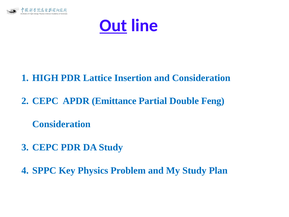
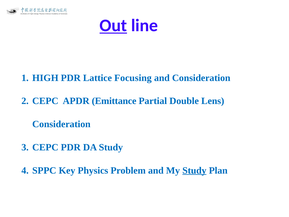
Insertion: Insertion -> Focusing (133, 78)
Feng: Feng -> Lens (213, 101)
Study underline: none -> present (194, 170)
